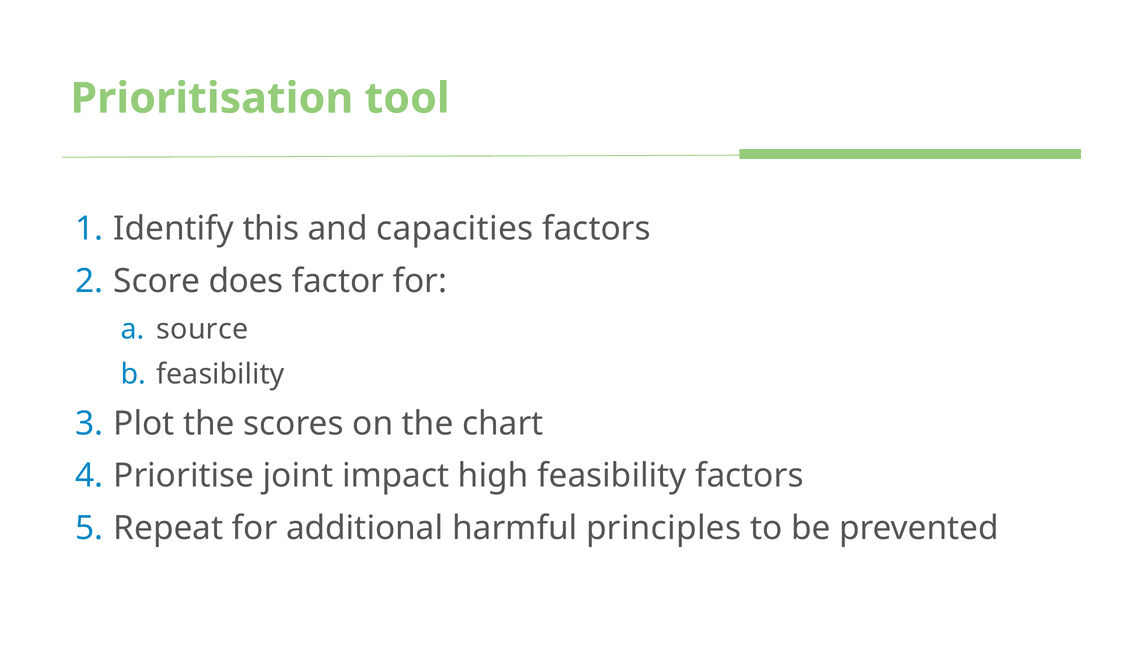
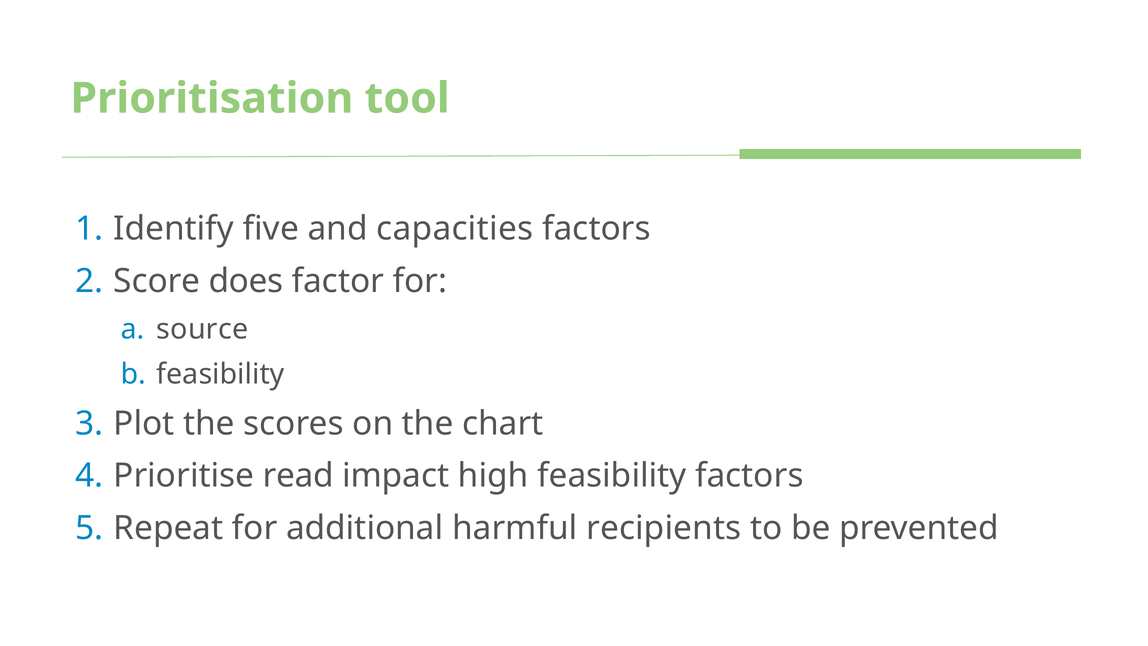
this: this -> five (271, 229)
joint: joint -> read (298, 476)
principles: principles -> recipients (664, 528)
